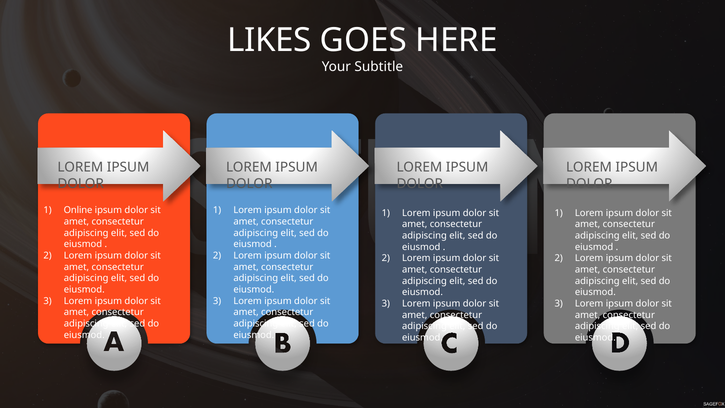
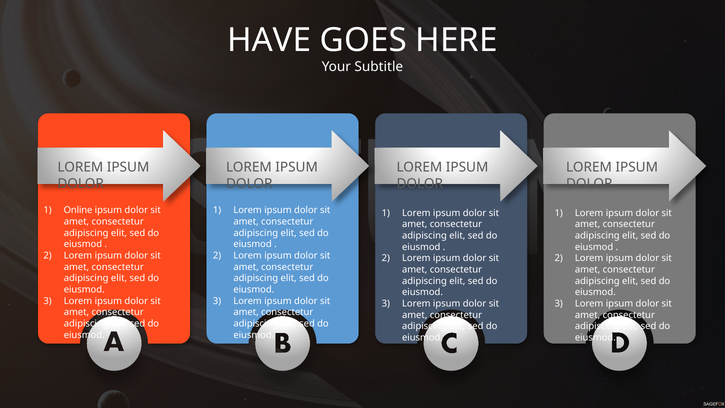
LIKES: LIKES -> HAVE (269, 40)
